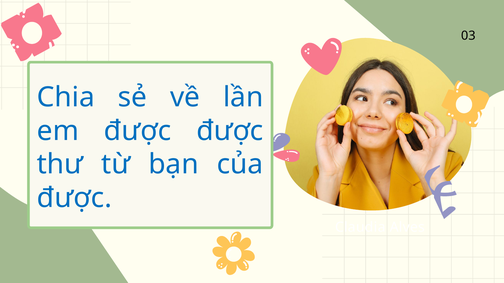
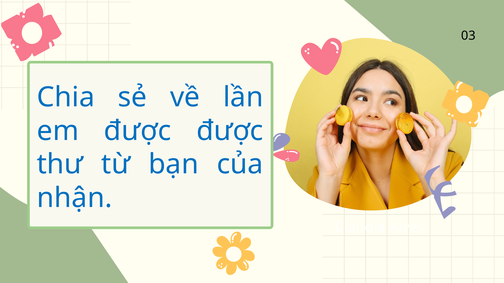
được: được -> nhận (75, 198)
